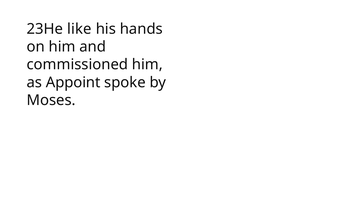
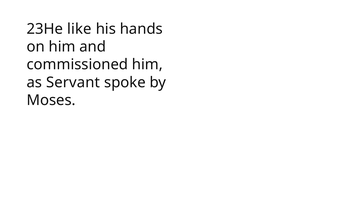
Appoint: Appoint -> Servant (73, 82)
